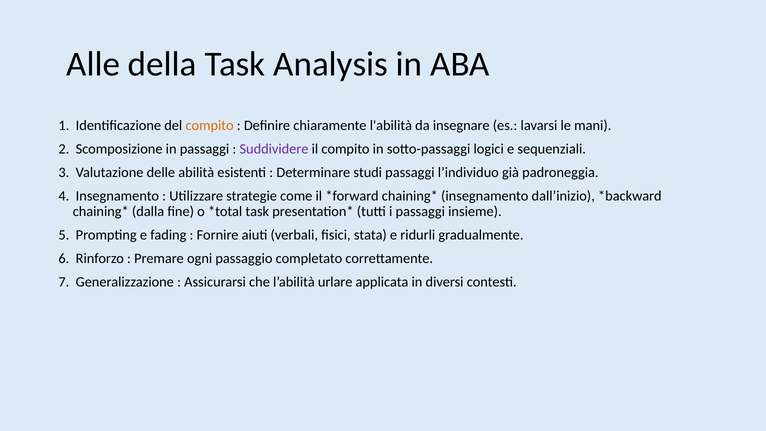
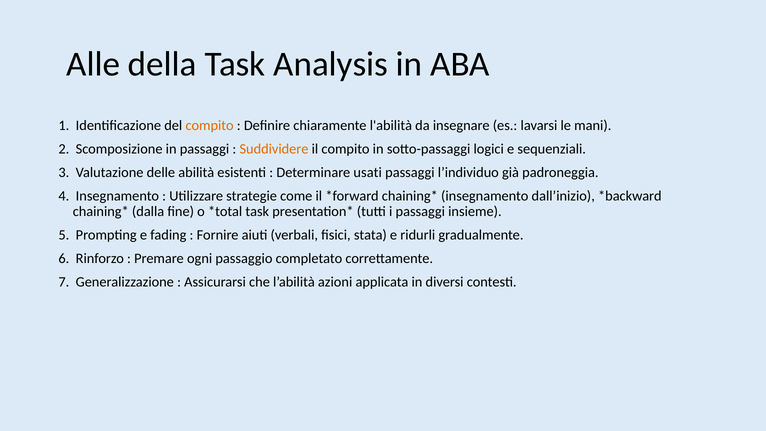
Suddividere colour: purple -> orange (274, 149)
studi: studi -> usati (368, 172)
urlare: urlare -> azioni (335, 282)
